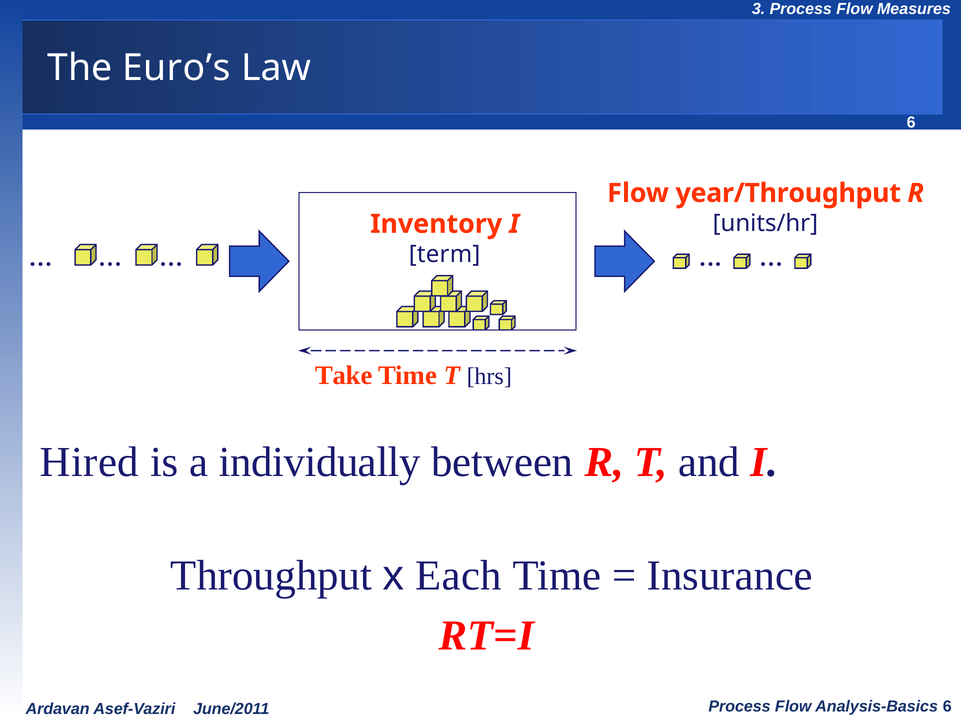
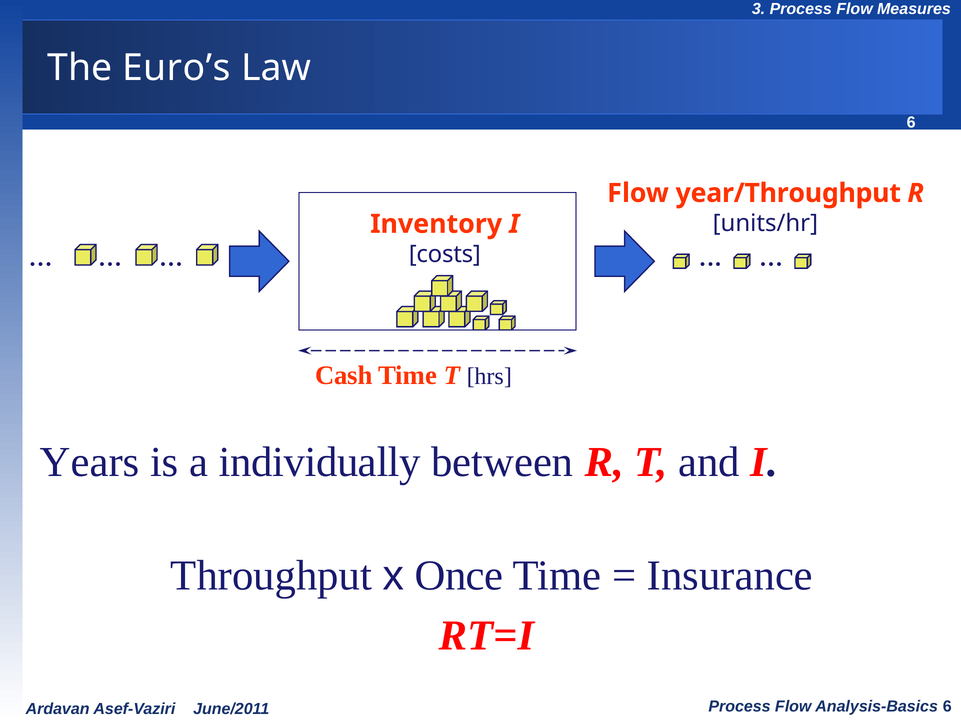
term: term -> costs (445, 254)
Take: Take -> Cash (344, 375)
Hired: Hired -> Years (90, 462)
Each: Each -> Once (459, 576)
